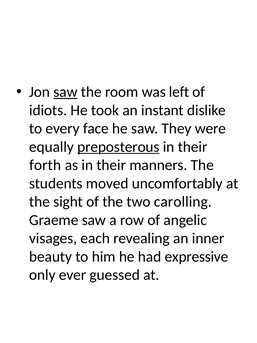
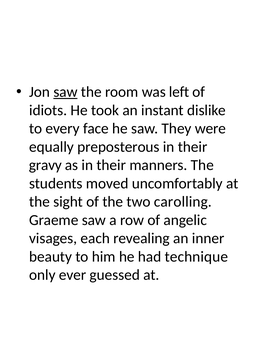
preposterous underline: present -> none (118, 147)
forth: forth -> gravy (45, 165)
expressive: expressive -> technique (196, 256)
